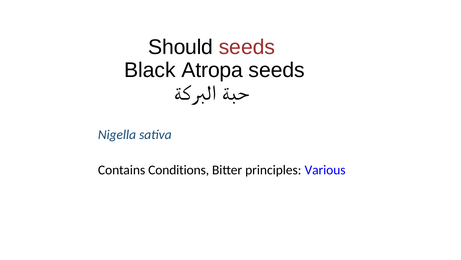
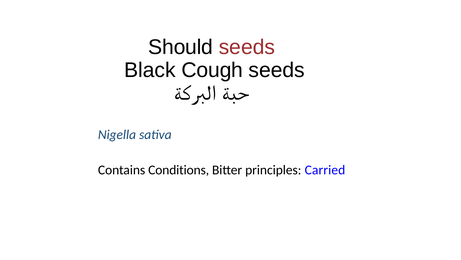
Atropa: Atropa -> Cough (212, 70)
Various: Various -> Carried (325, 170)
